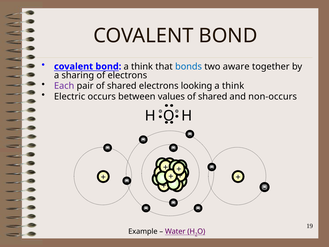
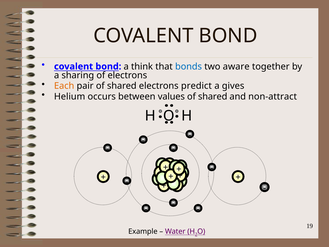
Each colour: purple -> orange (64, 86)
looking: looking -> predict (196, 86)
think: think -> gives (233, 86)
Electric: Electric -> Helium (70, 96)
non-occurs: non-occurs -> non-attract (273, 96)
